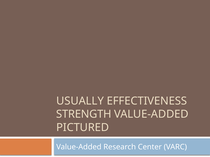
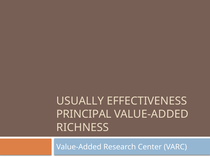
STRENGTH: STRENGTH -> PRINCIPAL (84, 115)
PICTURED: PICTURED -> RICHNESS (83, 128)
